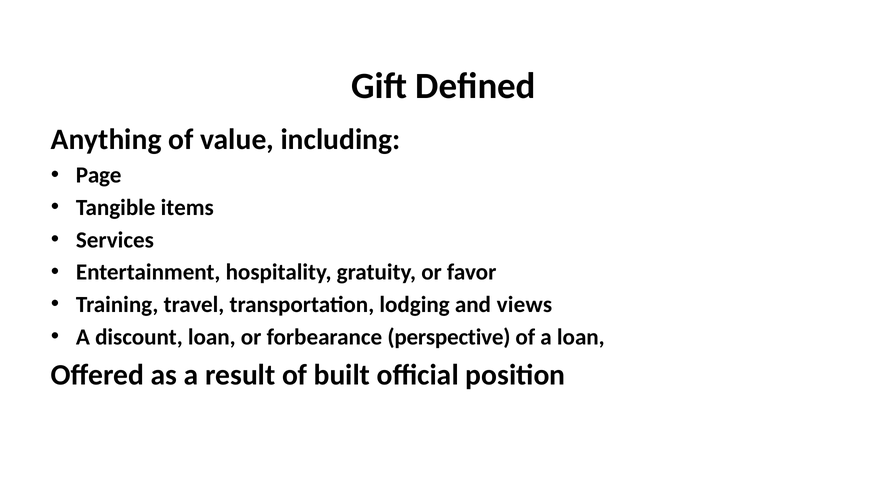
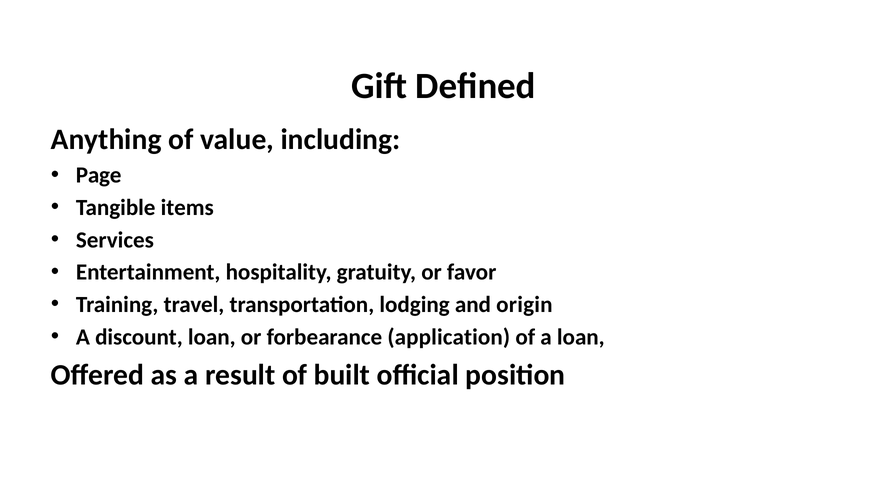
views: views -> origin (524, 305)
perspective: perspective -> application (449, 337)
